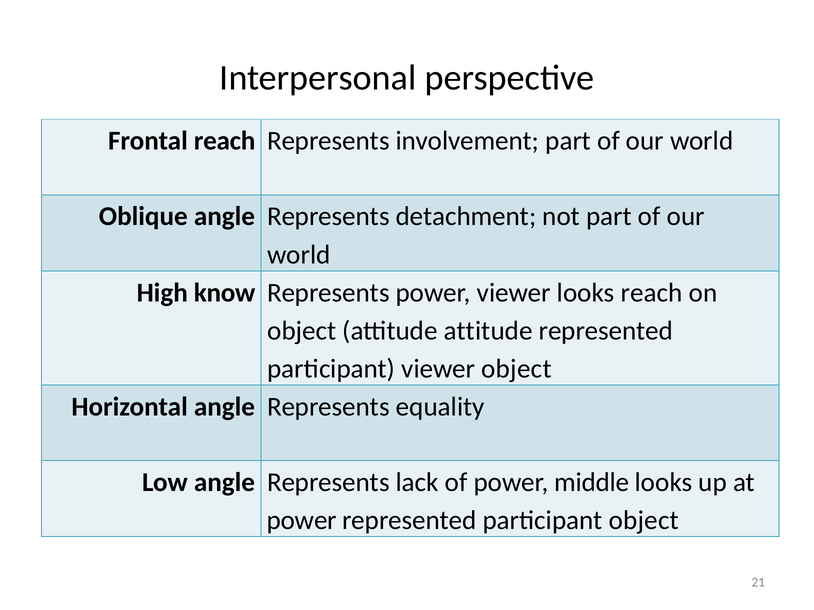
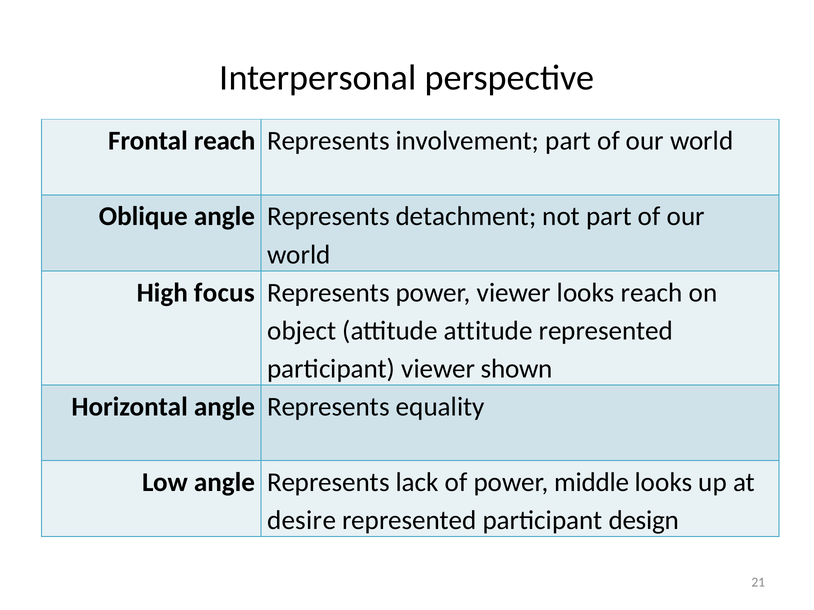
know: know -> focus (224, 293)
viewer object: object -> shown (517, 369)
power: power -> desire (302, 521)
participant object: object -> design (644, 521)
